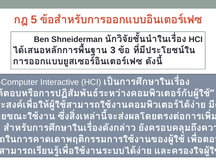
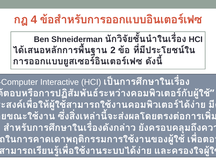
5: 5 -> 4 (34, 20)
3: 3 -> 2 (113, 50)
